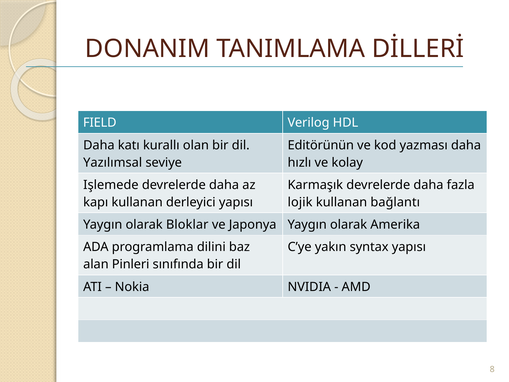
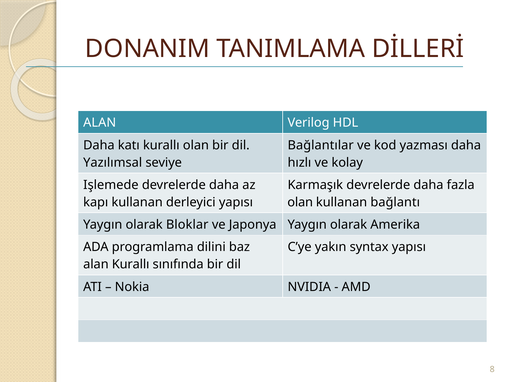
FIELD: FIELD -> ALAN (100, 123)
Editörünün: Editörünün -> Bağlantılar (321, 145)
lojik: lojik -> olan (300, 202)
alan Pinleri: Pinleri -> Kurallı (131, 264)
